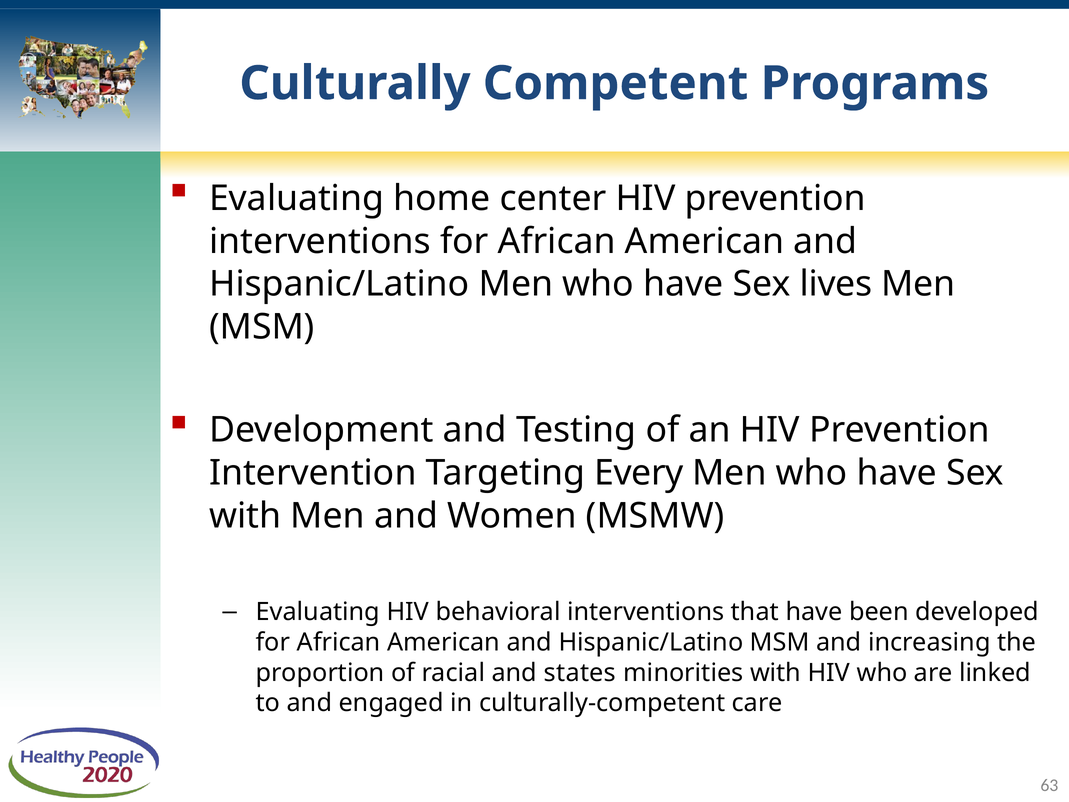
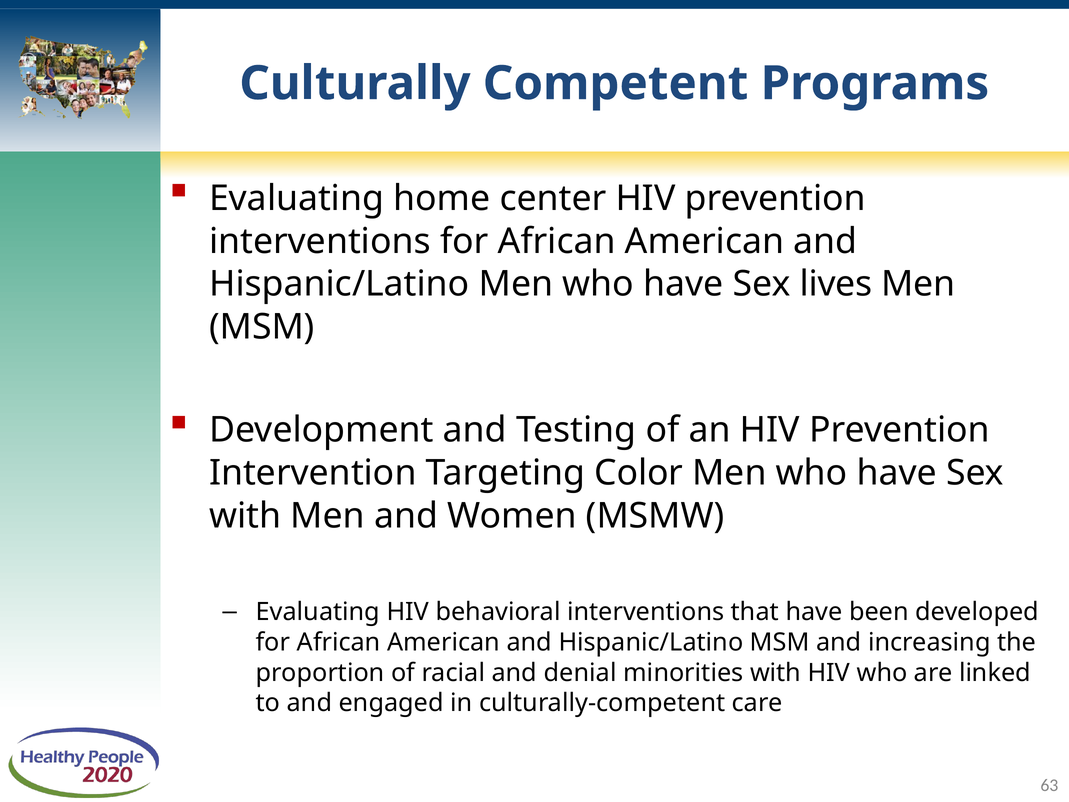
Every: Every -> Color (639, 473)
states: states -> denial (580, 673)
